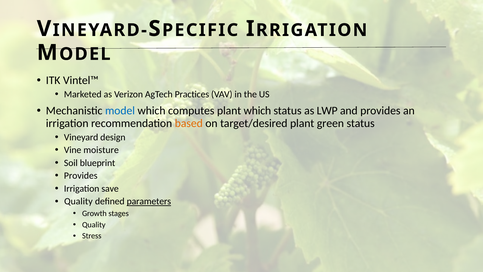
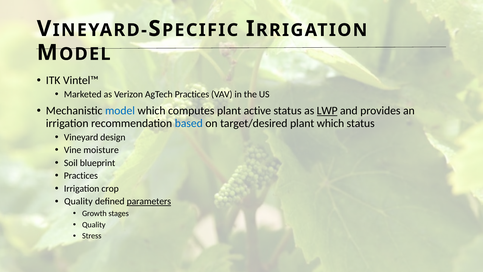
plant which: which -> active (257, 111)
LWP underline: none -> present (327, 111)
based colour: orange -> blue (189, 123)
plant green: green -> which (330, 123)
Provides: Provides -> Practices (81, 176)
save: save -> crop (110, 188)
